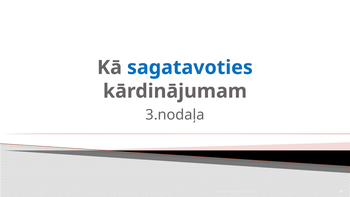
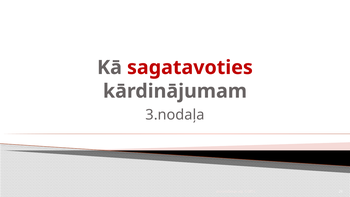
sagatavoties colour: blue -> red (190, 67)
